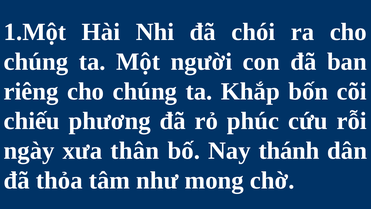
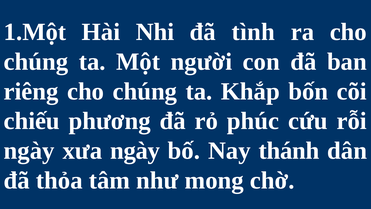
chói: chói -> tình (253, 32)
xưa thân: thân -> ngày (135, 151)
